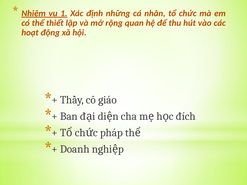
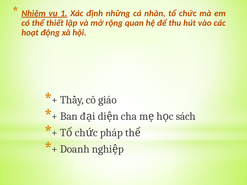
đích: đích -> sách (186, 116)
